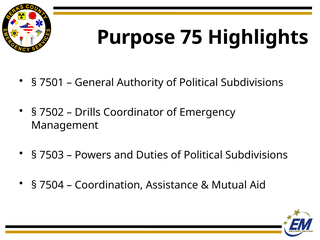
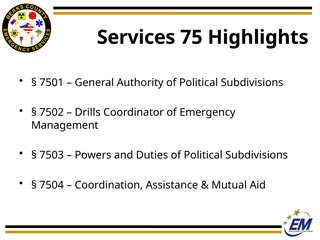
Purpose: Purpose -> Services (136, 37)
